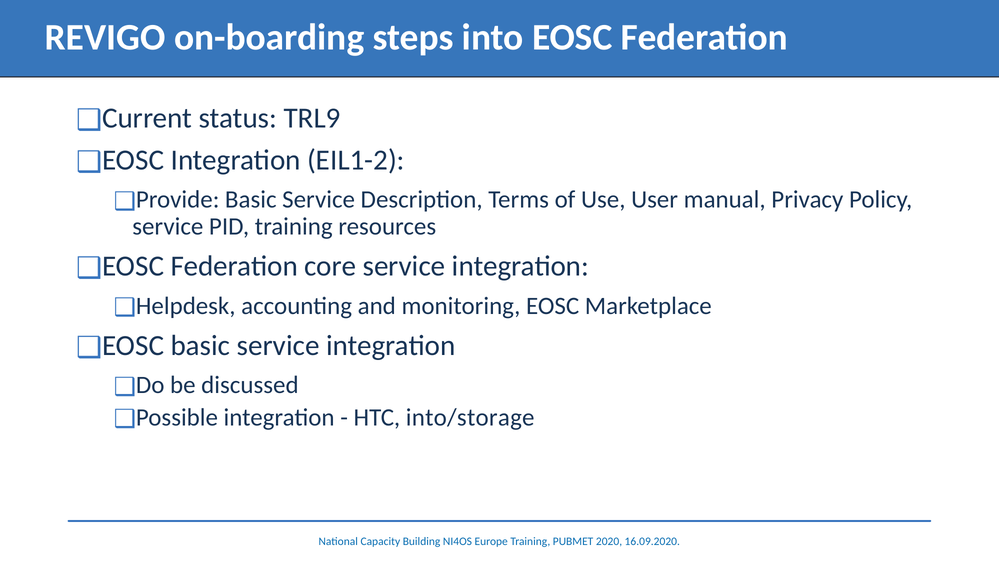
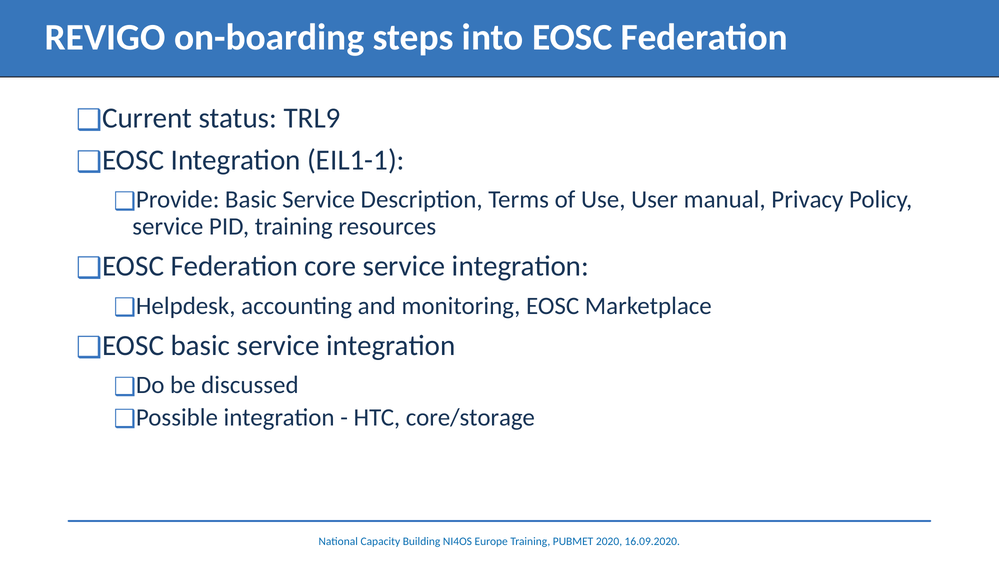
EIL1-2: EIL1-2 -> EIL1-1 (356, 160)
into/storage: into/storage -> core/storage (470, 417)
